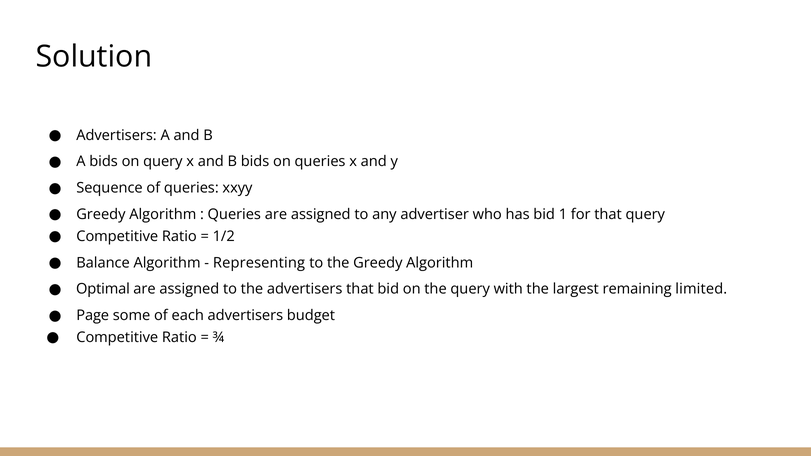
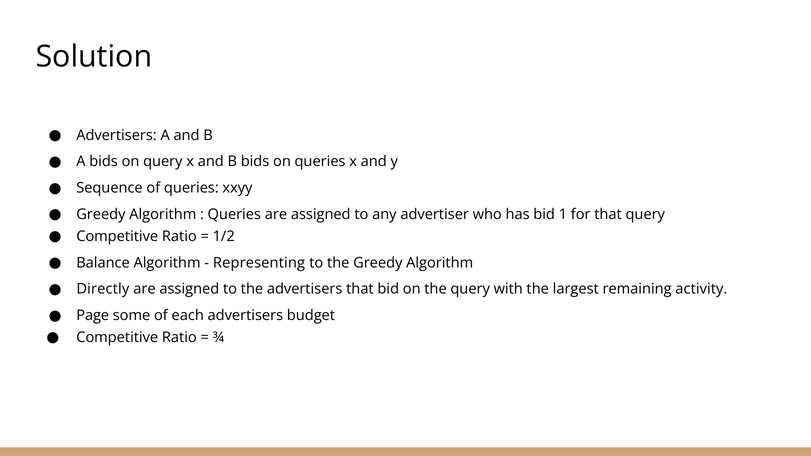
Optimal: Optimal -> Directly (103, 289)
limited: limited -> activity (701, 289)
